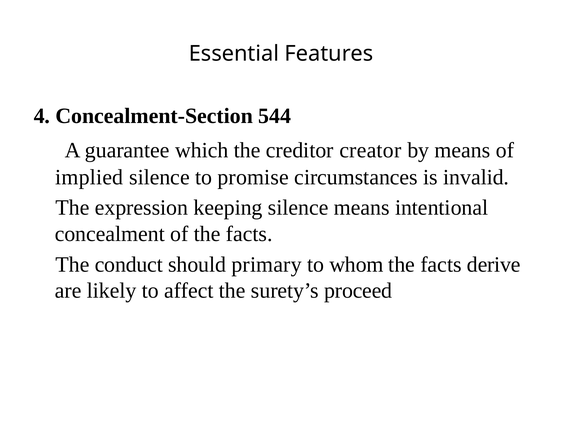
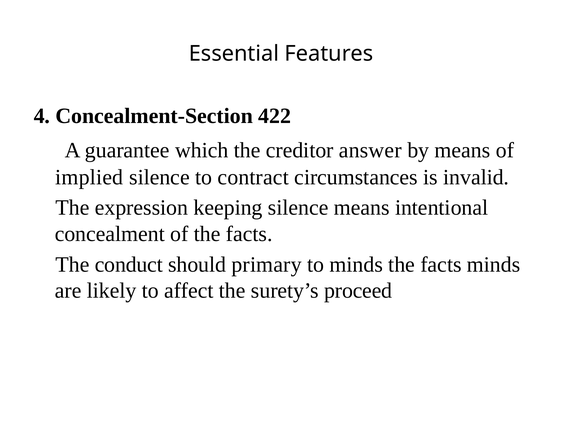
544: 544 -> 422 (275, 116)
creator: creator -> answer (370, 150)
promise: promise -> contract (253, 177)
to whom: whom -> minds (356, 264)
facts derive: derive -> minds (494, 264)
